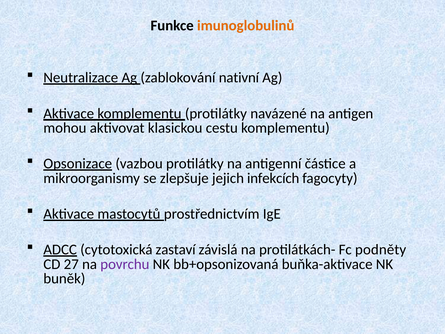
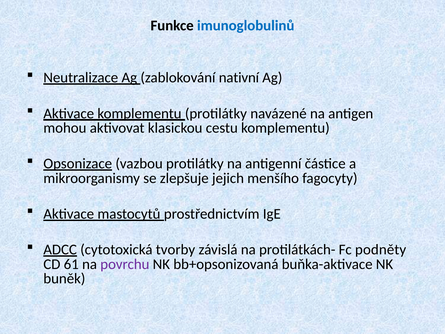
imunoglobulinů colour: orange -> blue (246, 26)
infekcích: infekcích -> menšího (273, 178)
zastaví: zastaví -> tvorby (175, 249)
27: 27 -> 61 (71, 264)
